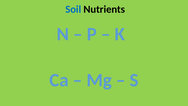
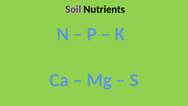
Soil colour: blue -> purple (73, 9)
